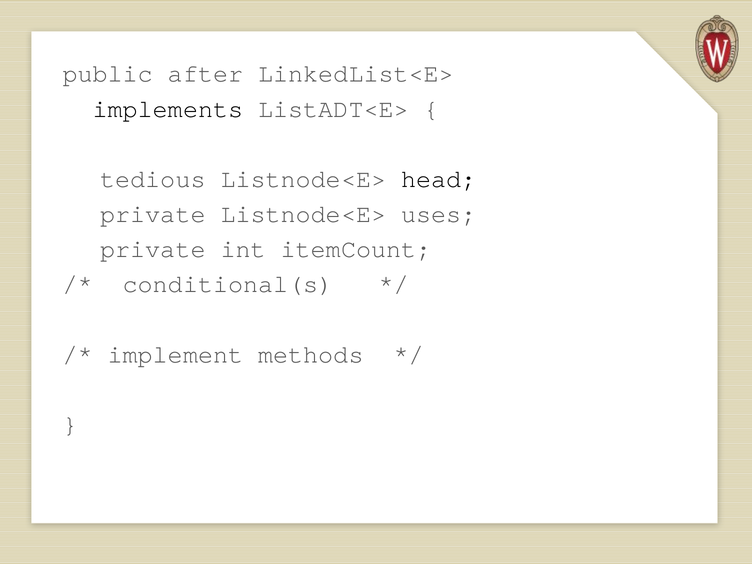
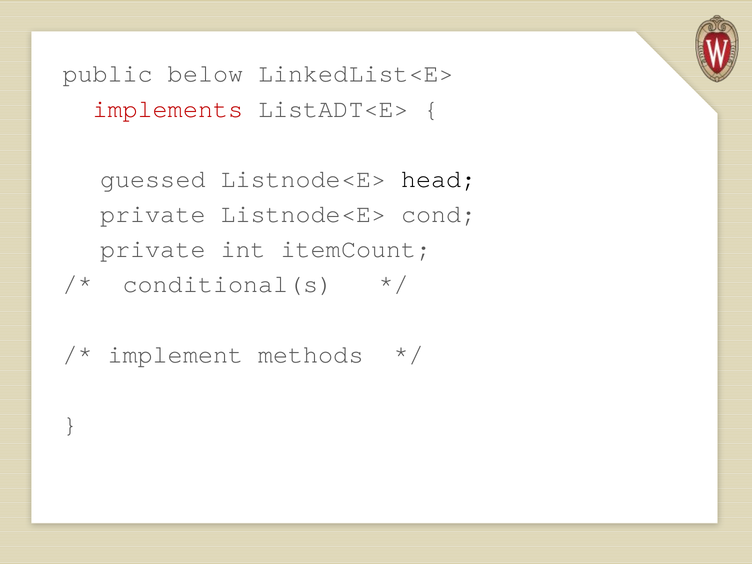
after: after -> below (206, 74)
implements colour: black -> red (168, 109)
tedious: tedious -> guessed (153, 179)
uses: uses -> cond (439, 214)
